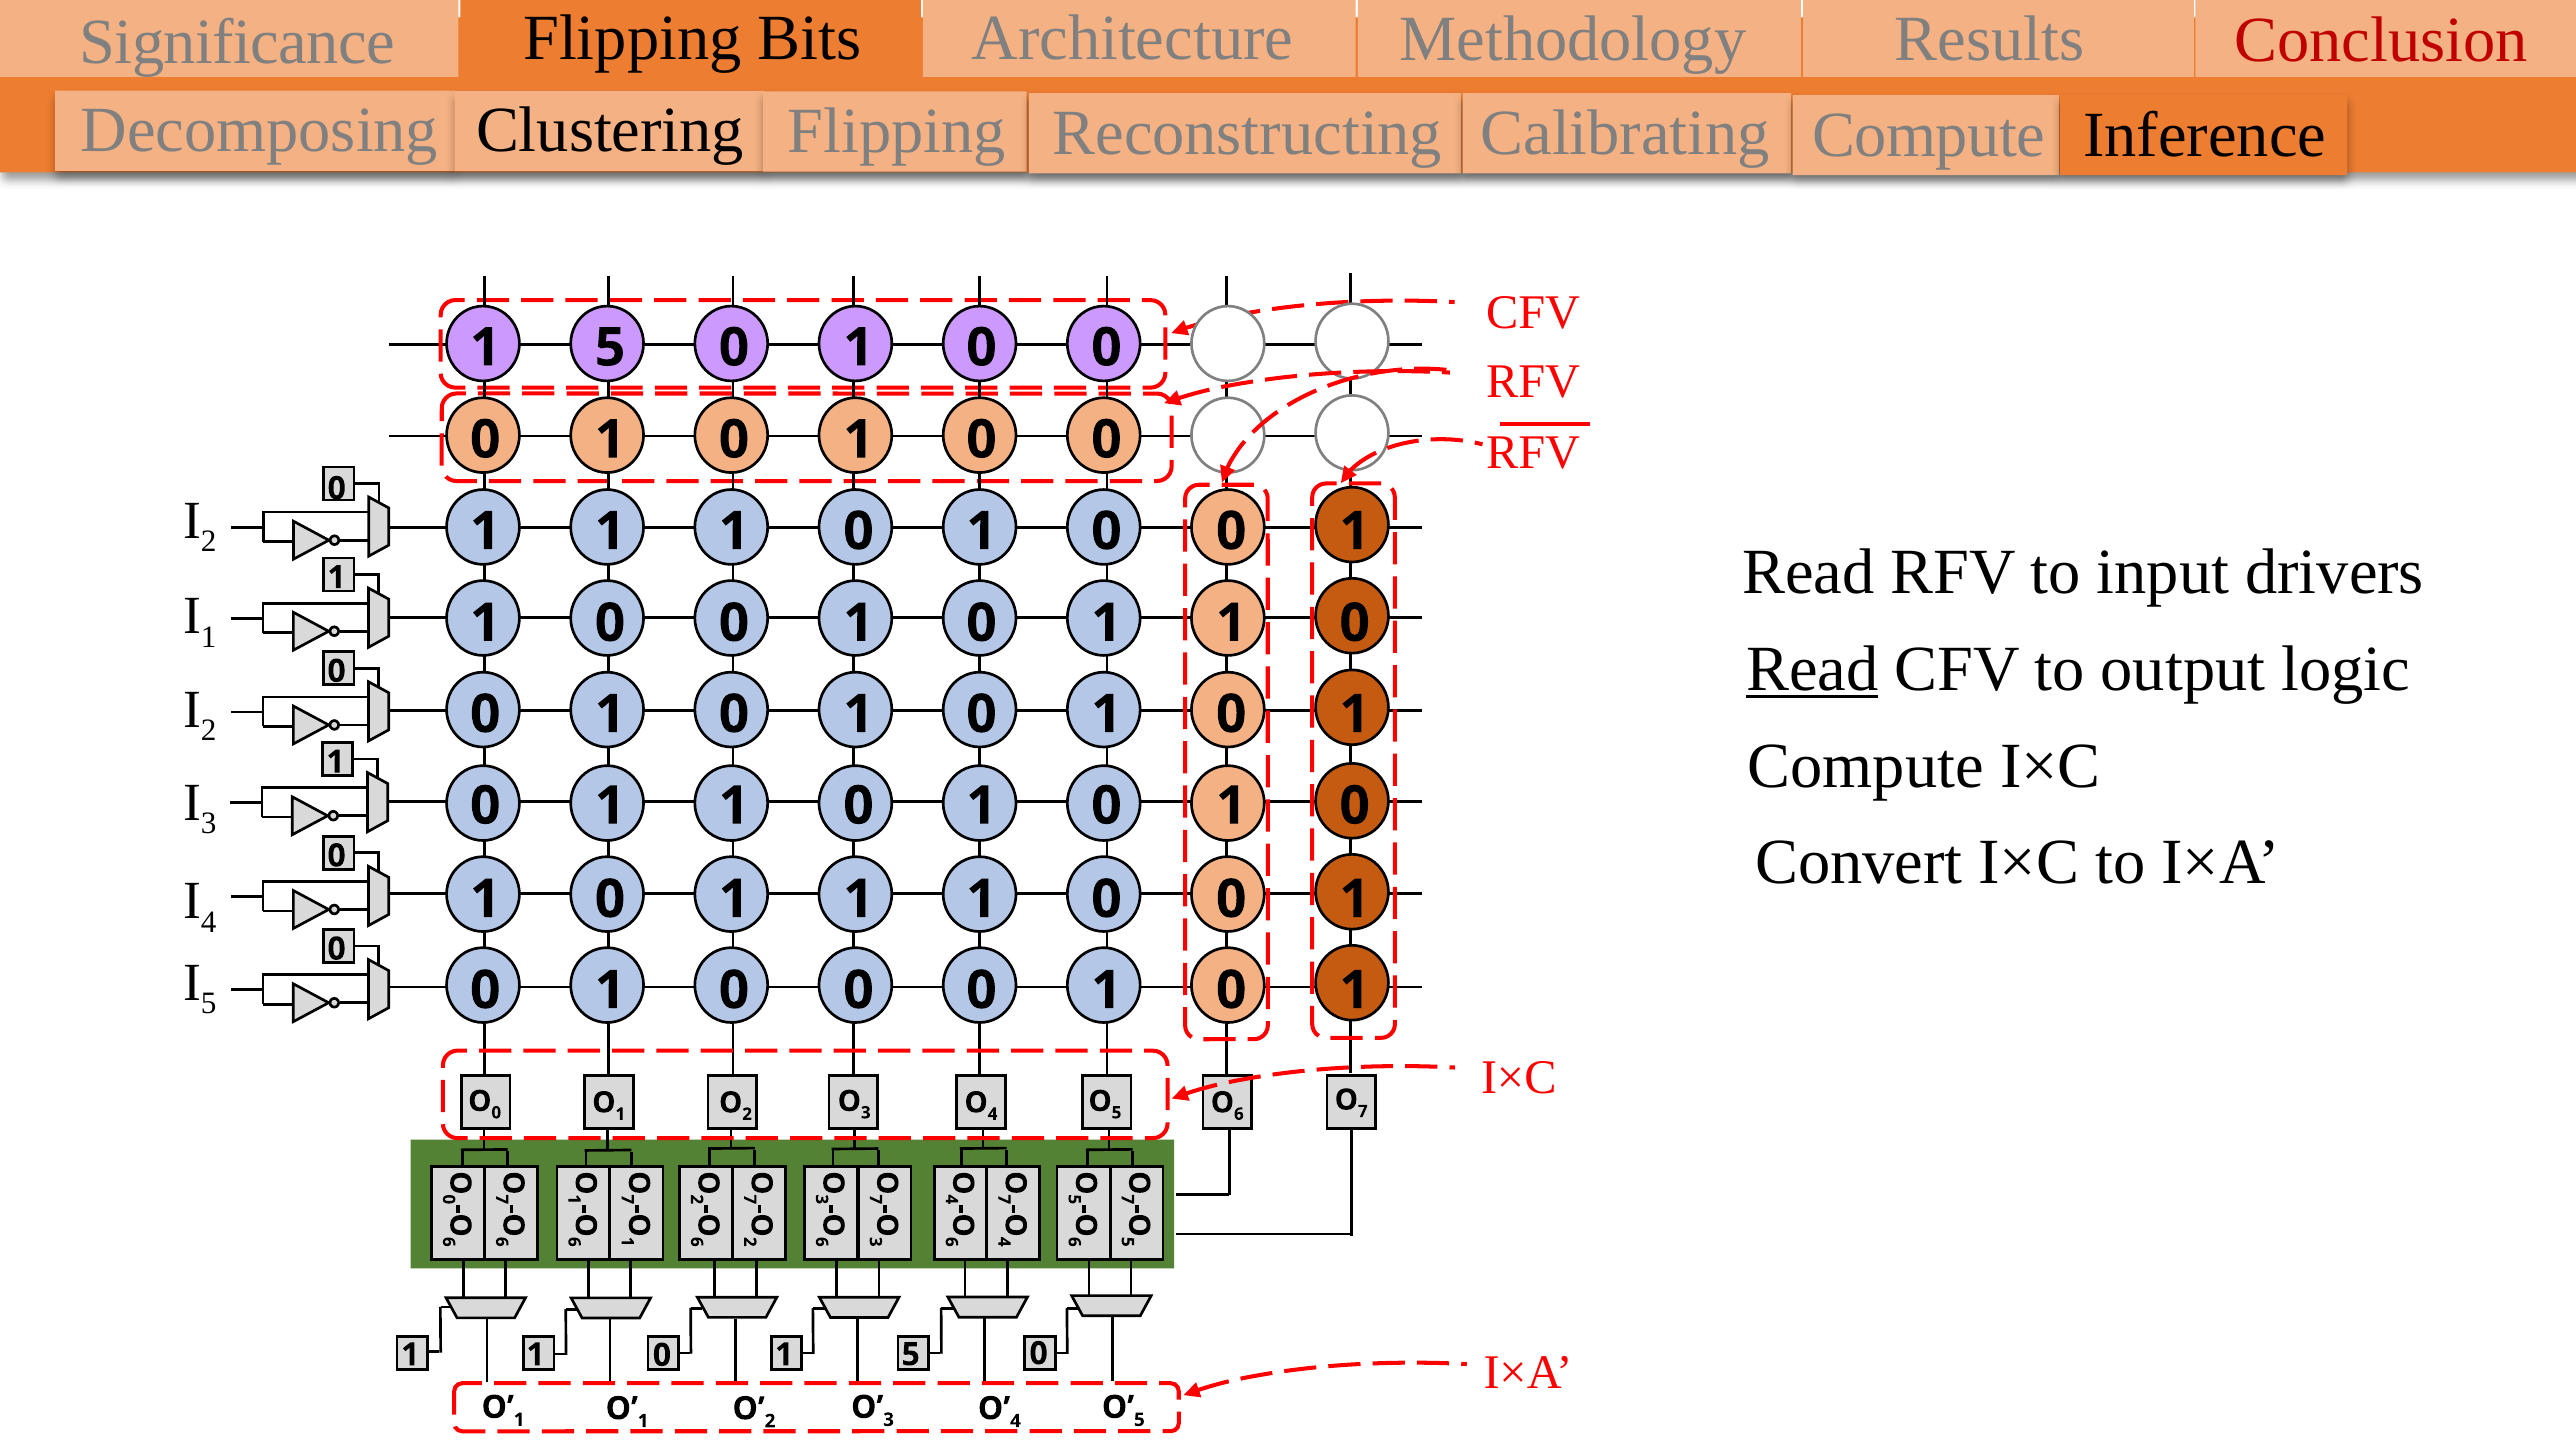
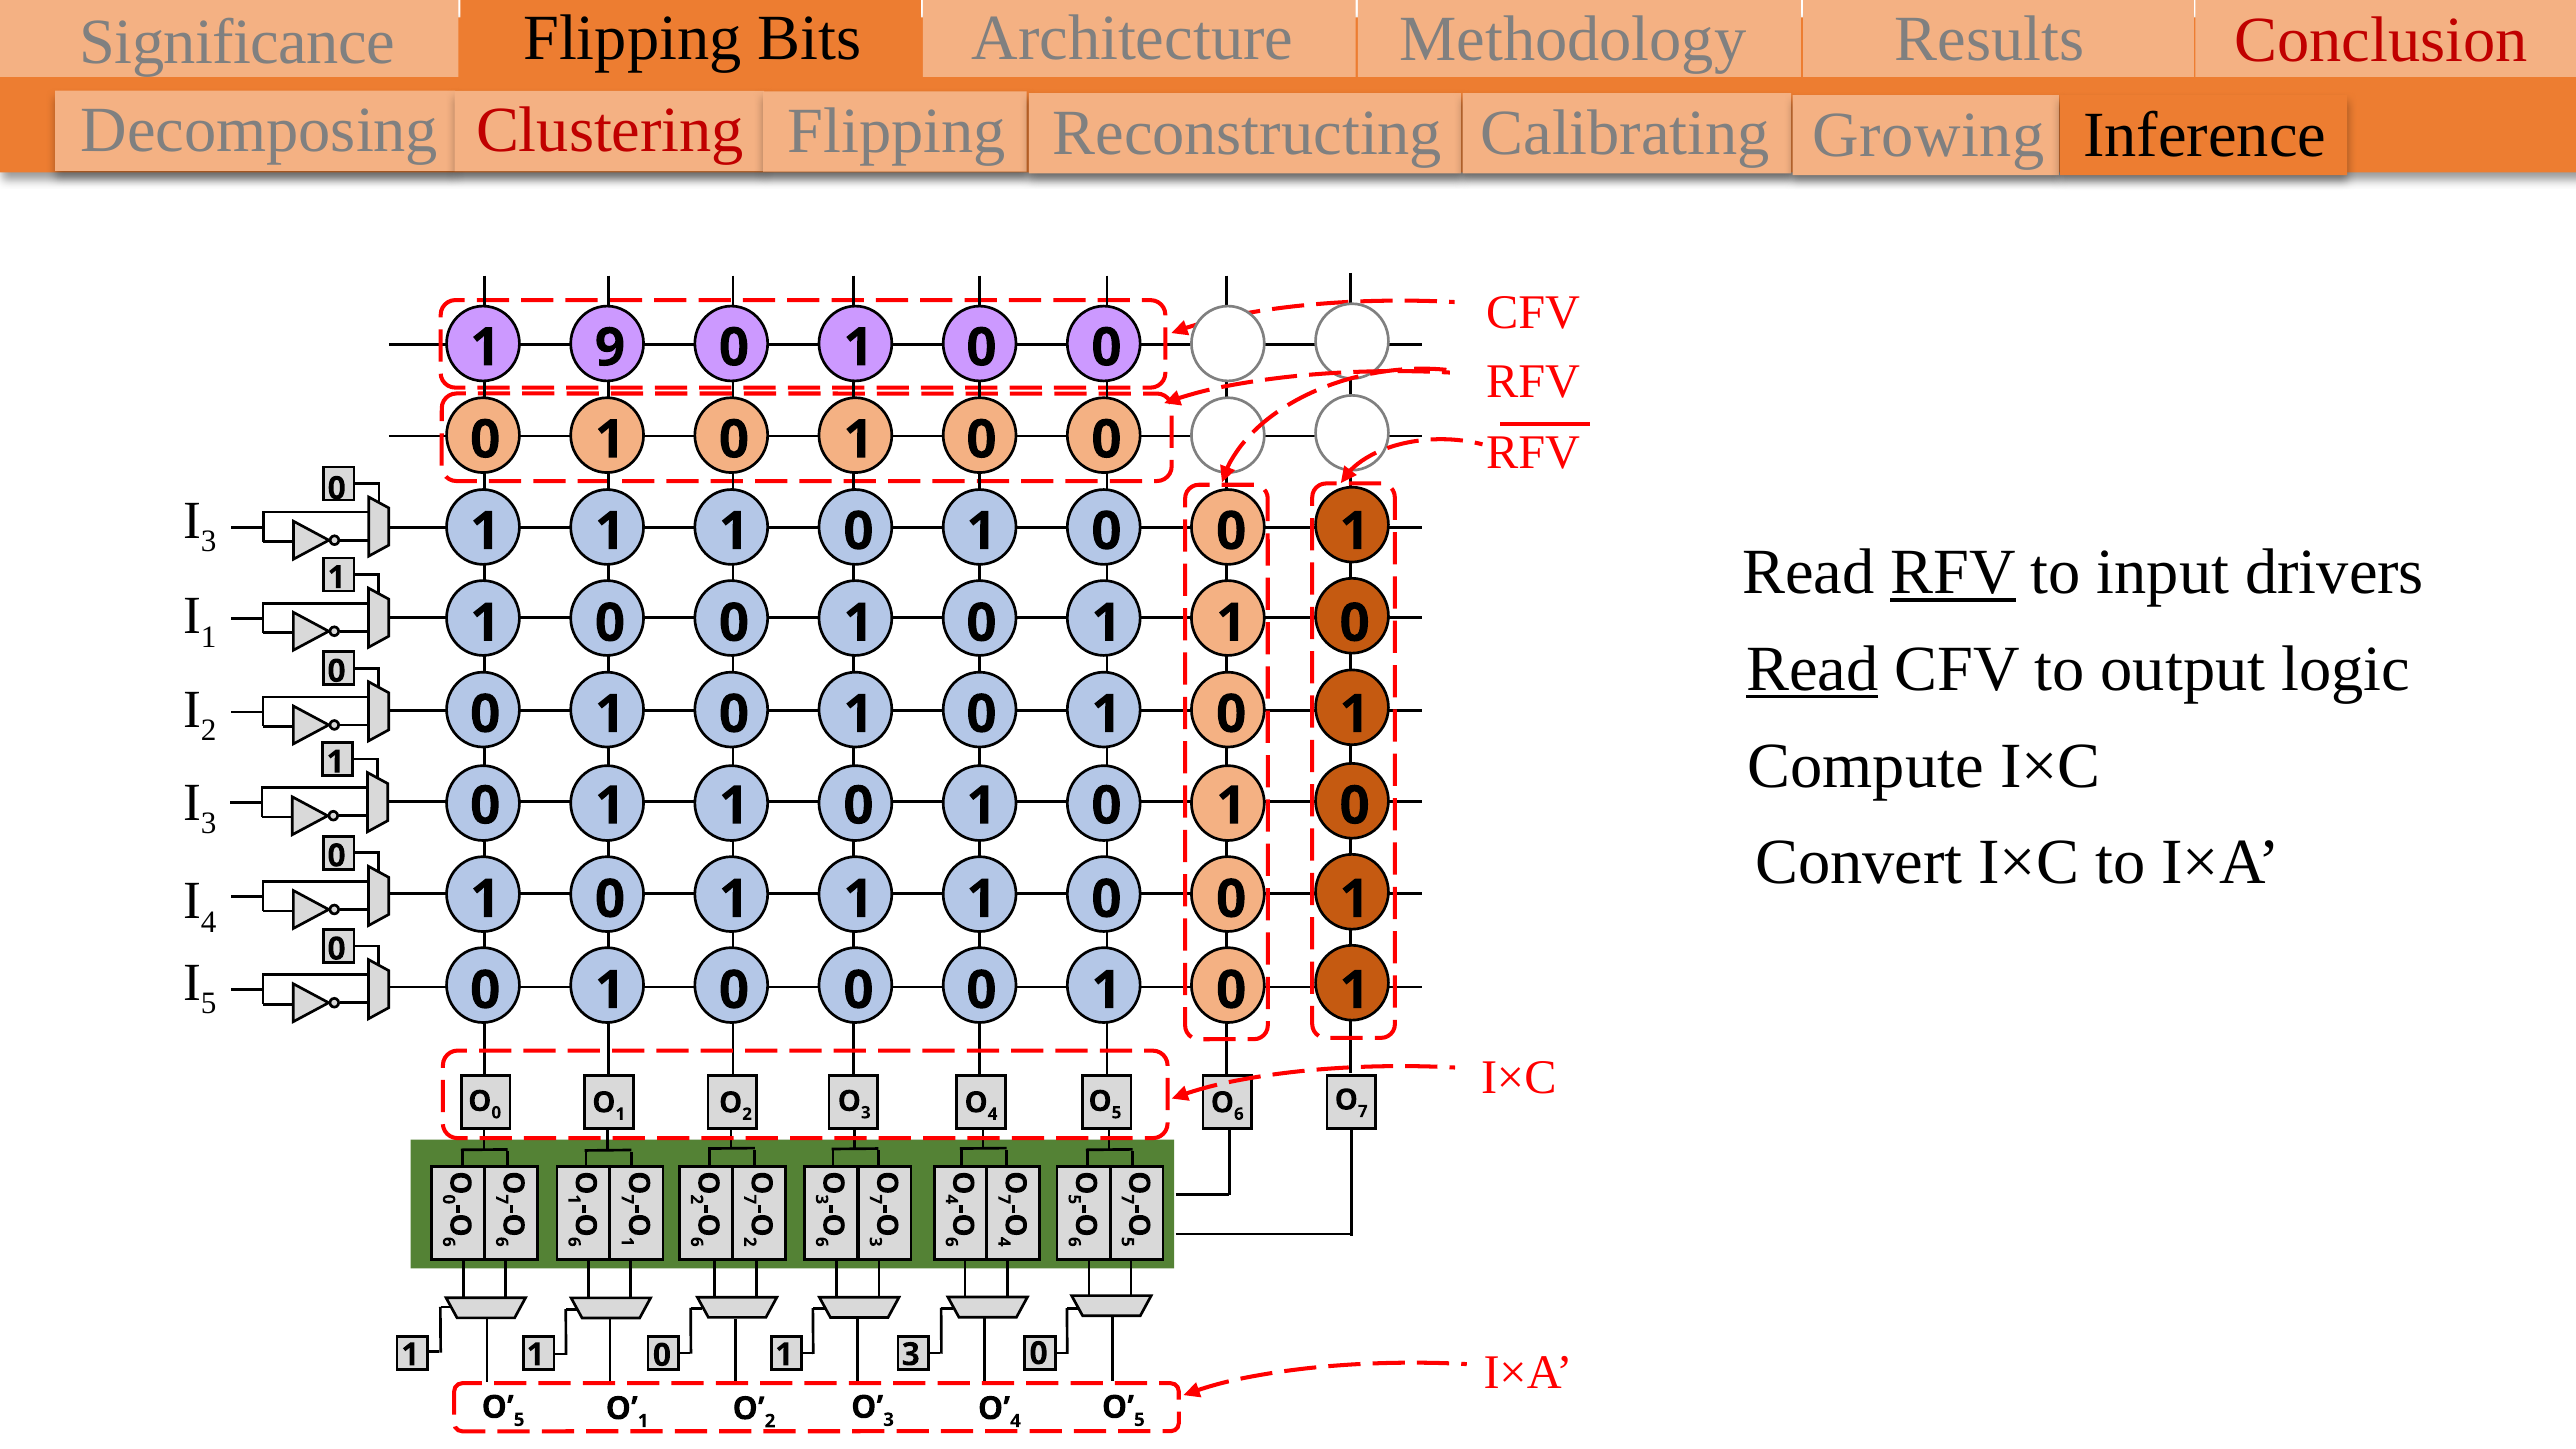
Clustering colour: black -> red (610, 131)
Calibrating Compute: Compute -> Growing (1928, 135)
5: 5 -> 9 (610, 348)
2: 2 -> 3 (209, 541)
RFV underline: none -> present (1953, 573)
1 0 1 5: 5 -> 3 (911, 1355)
1: 1 -> 5 (519, 1420)
